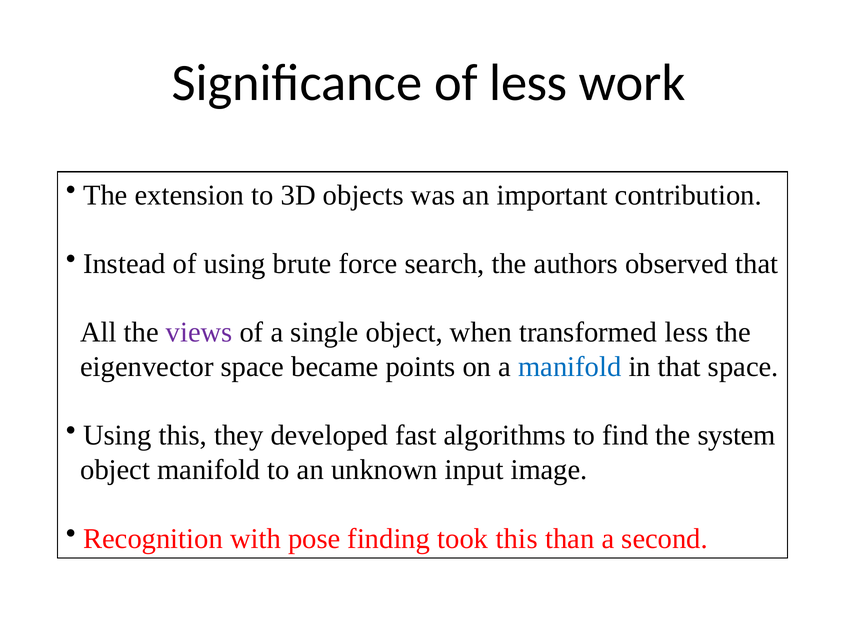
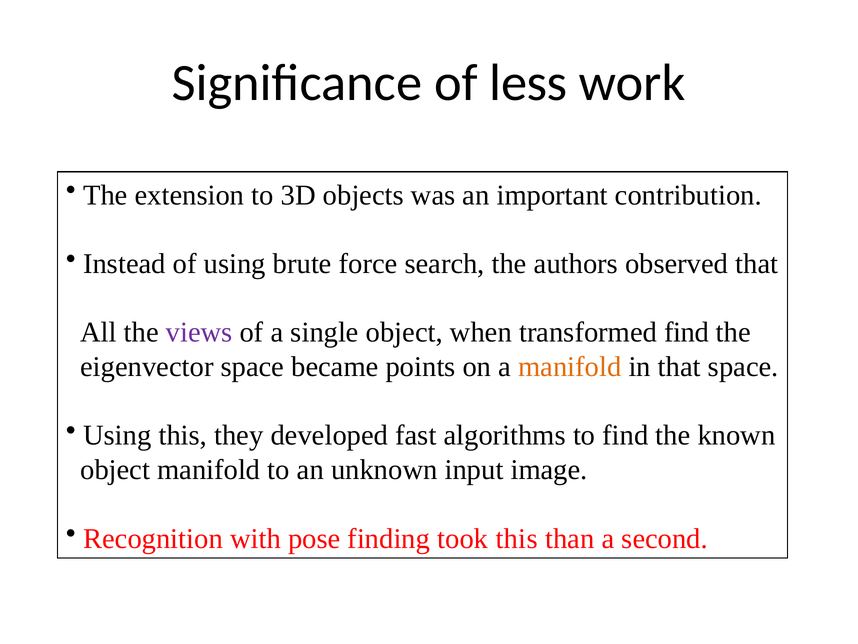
transformed less: less -> find (687, 332)
manifold colour: blue -> orange (570, 367)
system: system -> known (736, 435)
